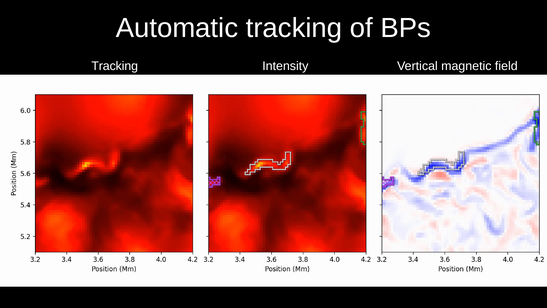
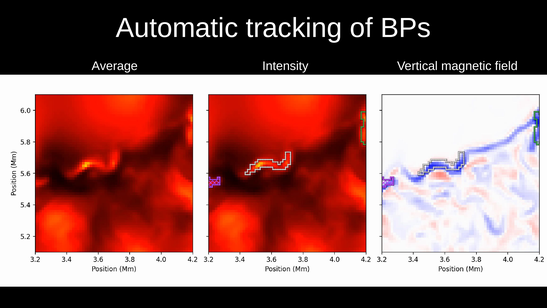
Tracking: Tracking -> Average (115, 66)
